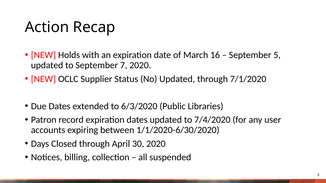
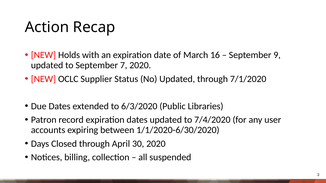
5: 5 -> 9 (277, 55)
